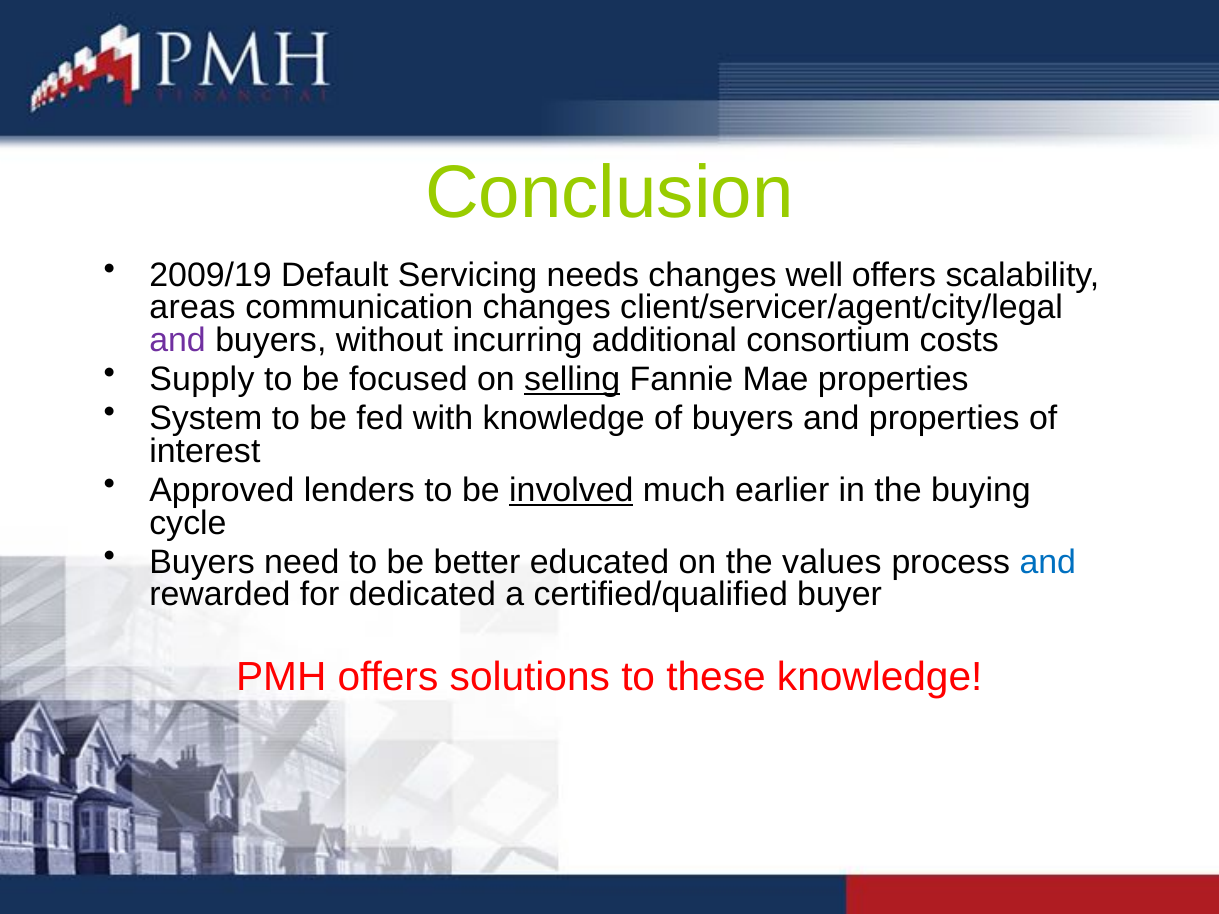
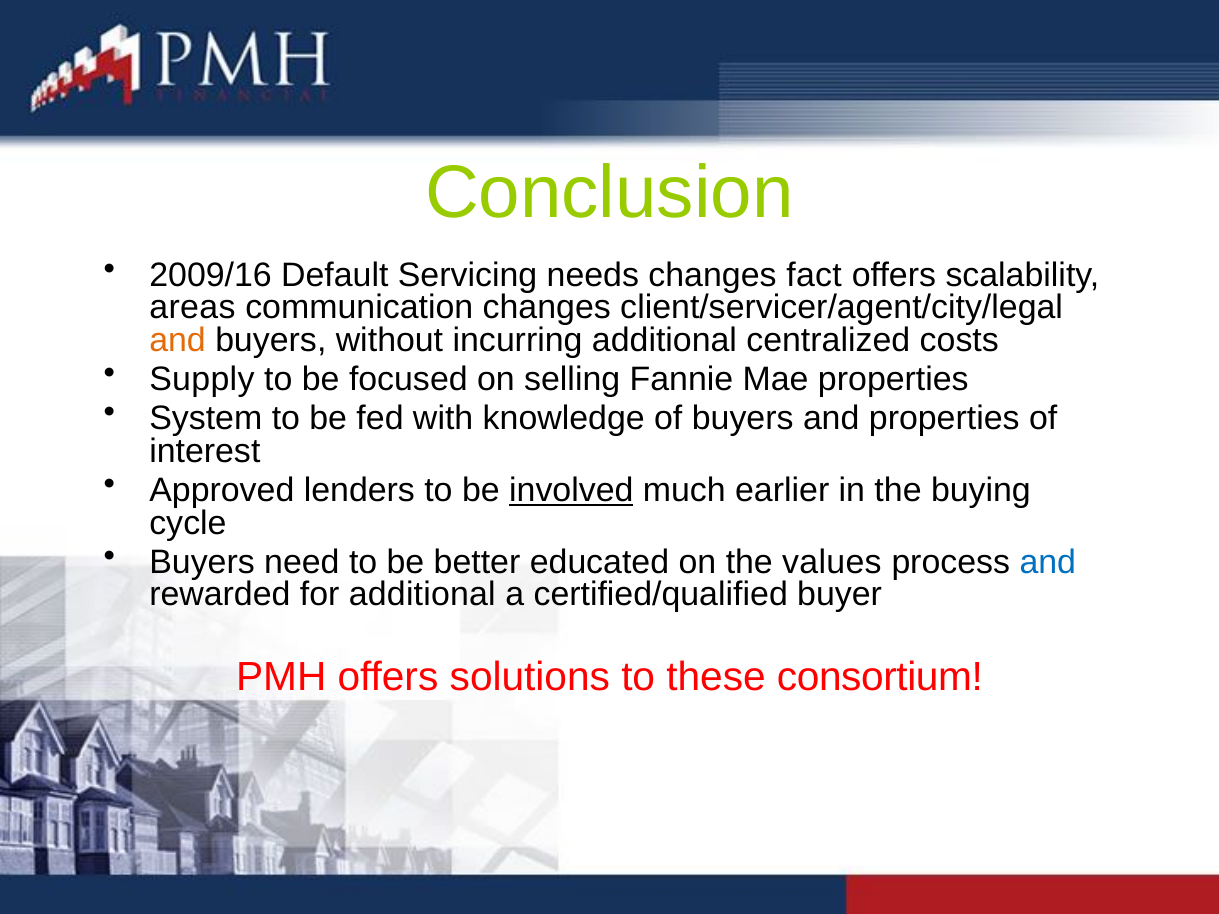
2009/19: 2009/19 -> 2009/16 (211, 275)
well: well -> fact (814, 275)
and colour: purple -> orange (178, 340)
consortium: consortium -> centralized (828, 340)
selling underline: present -> none (572, 379)
for dedicated: dedicated -> additional (422, 595)
these knowledge: knowledge -> consortium (880, 678)
